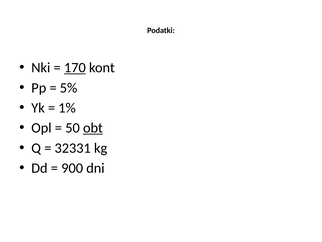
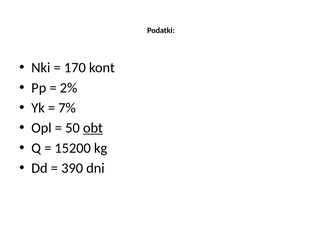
170 underline: present -> none (75, 68)
5%: 5% -> 2% (69, 88)
1%: 1% -> 7% (67, 108)
32331: 32331 -> 15200 (73, 148)
900: 900 -> 390 (72, 168)
